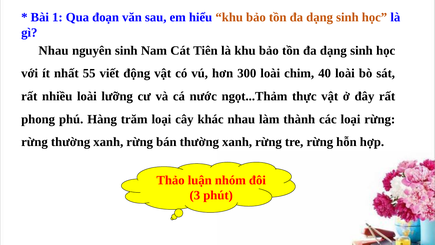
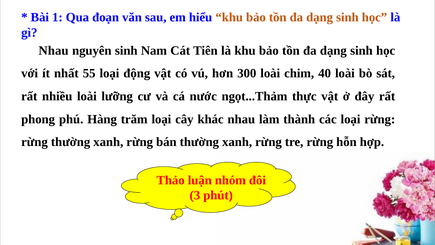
55 viết: viết -> loại (109, 73)
